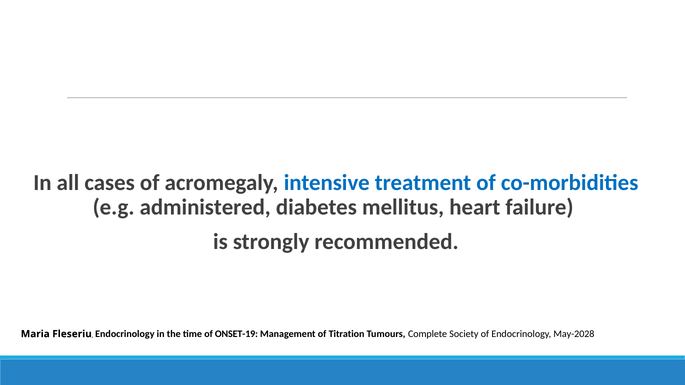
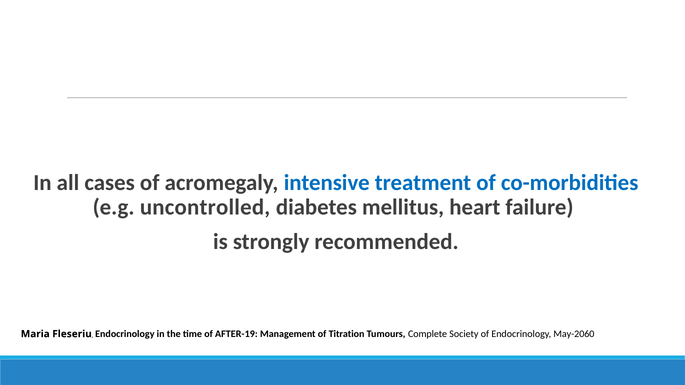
administered: administered -> uncontrolled (205, 207)
ONSET-19: ONSET-19 -> AFTER-19 (236, 334)
May-2028: May-2028 -> May-2060 (574, 334)
